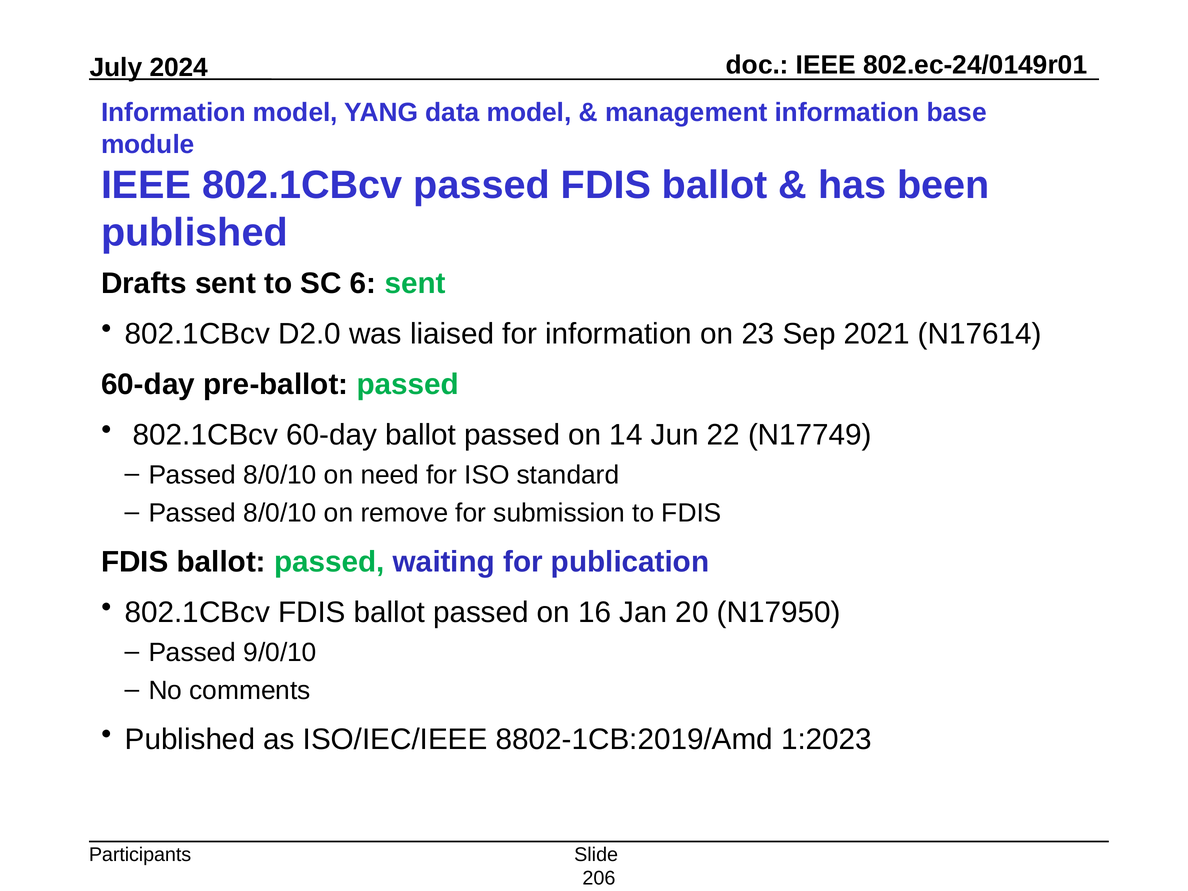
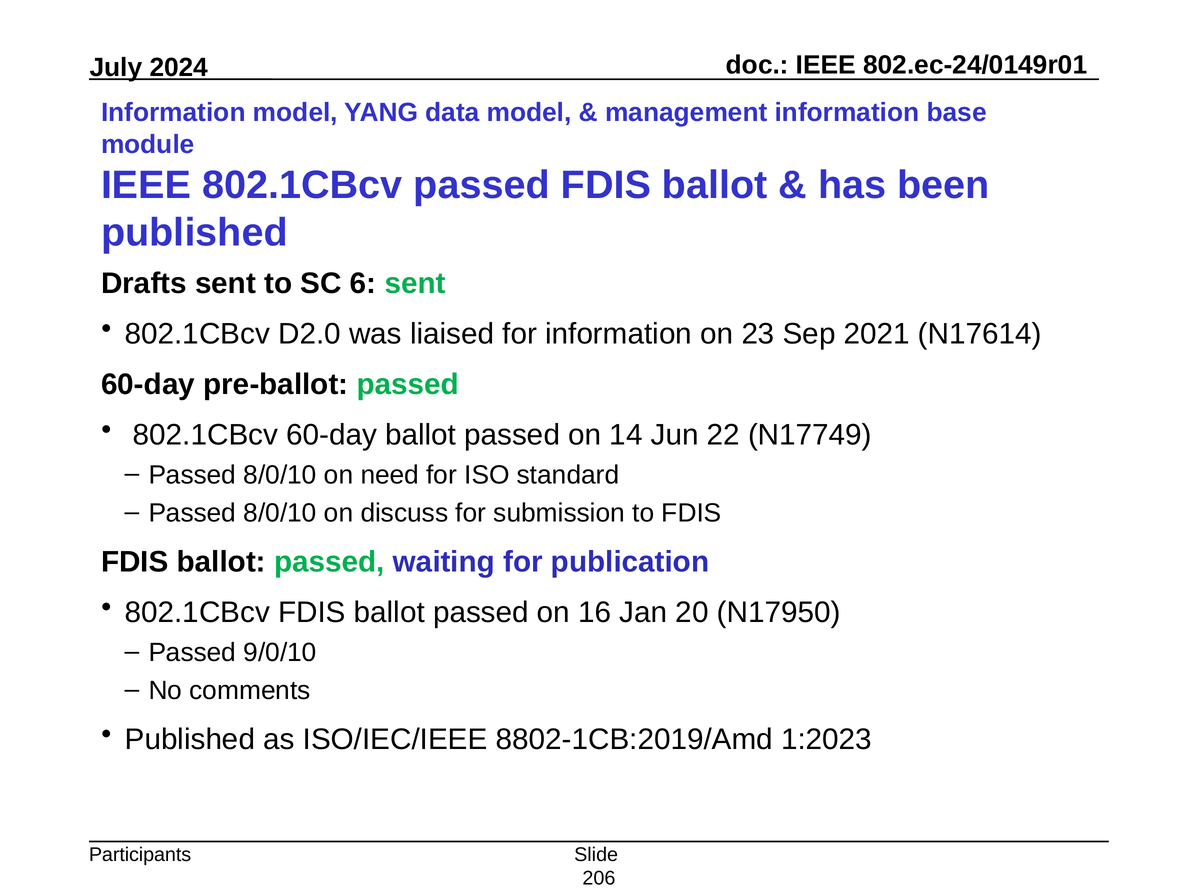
remove: remove -> discuss (404, 513)
